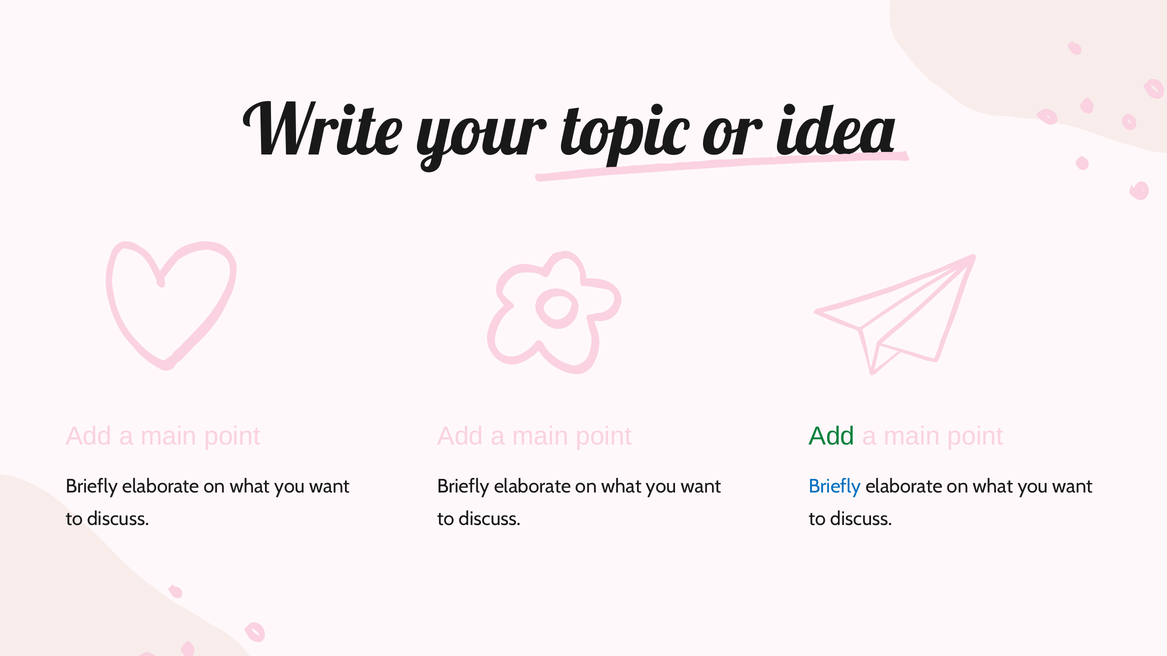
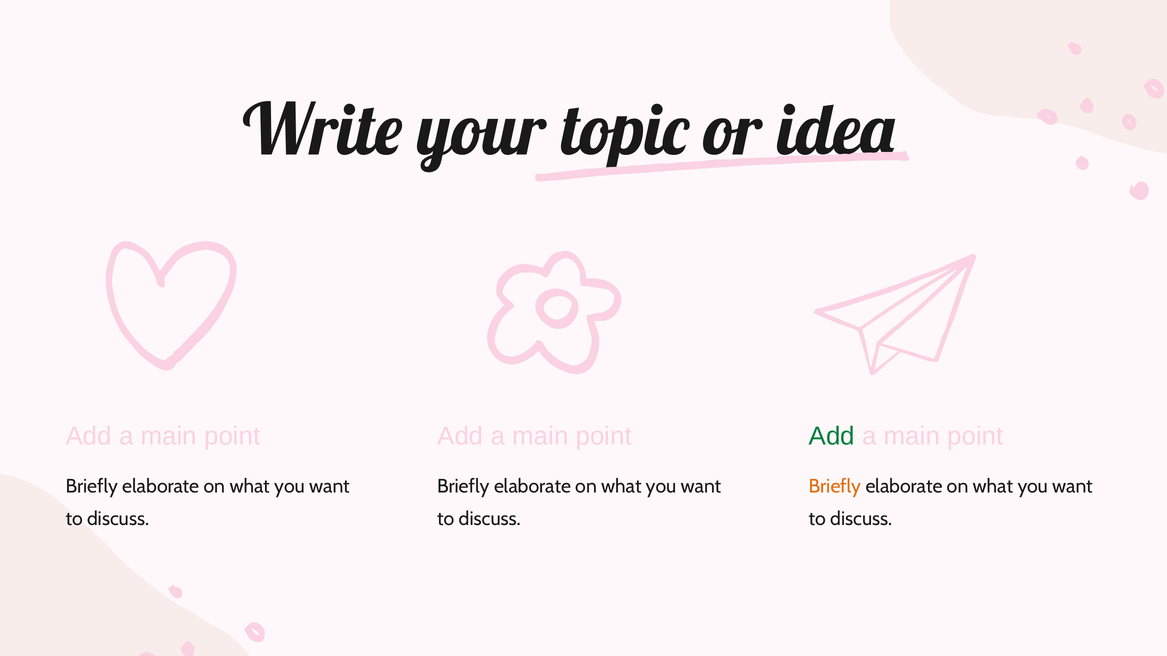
Briefly colour: blue -> orange (835, 487)
